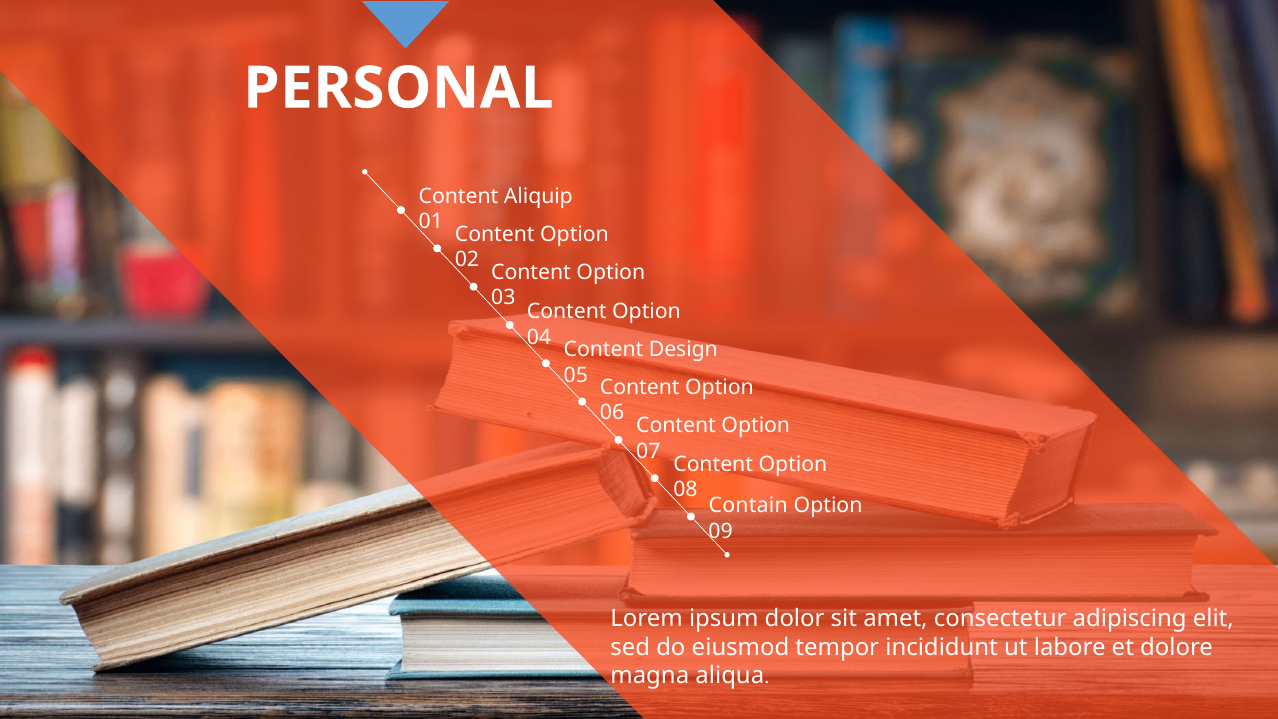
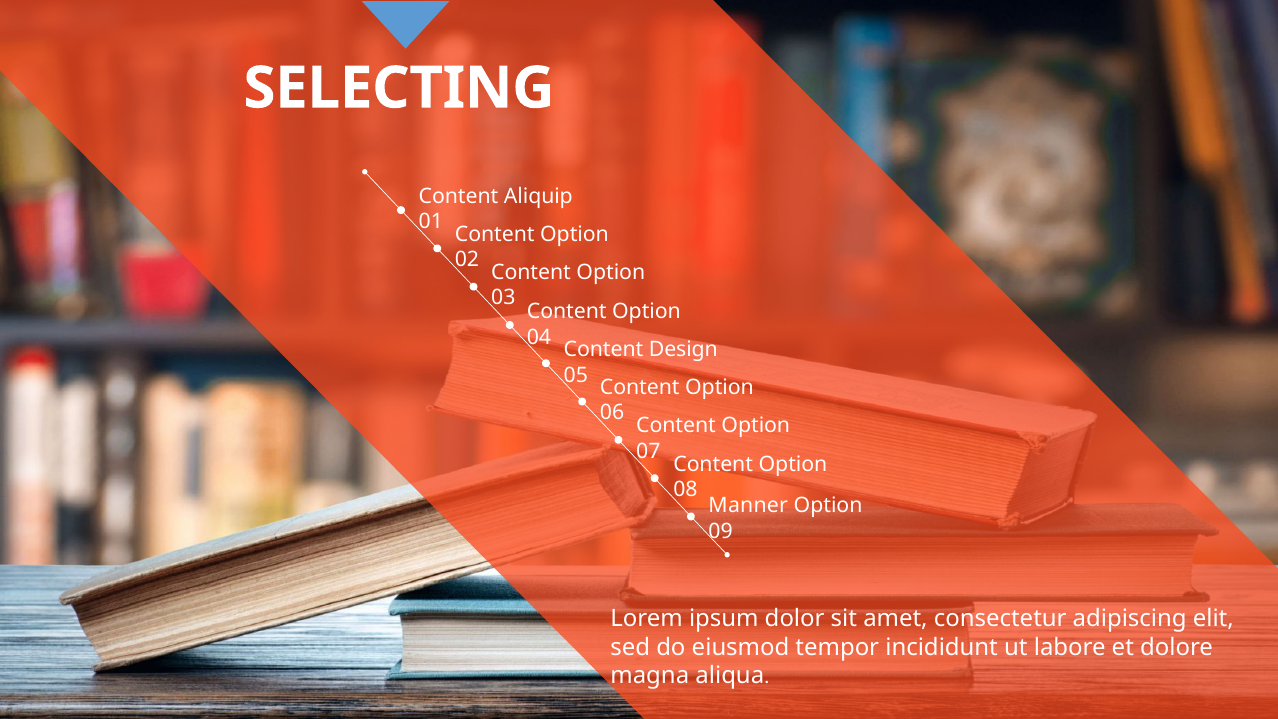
PERSONAL: PERSONAL -> SELECTING (399, 88)
Contain: Contain -> Manner (748, 505)
